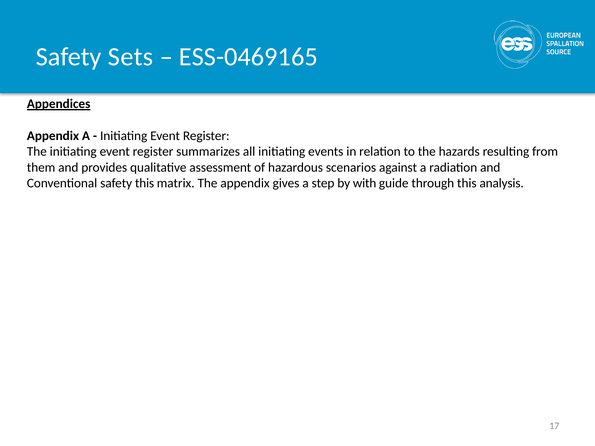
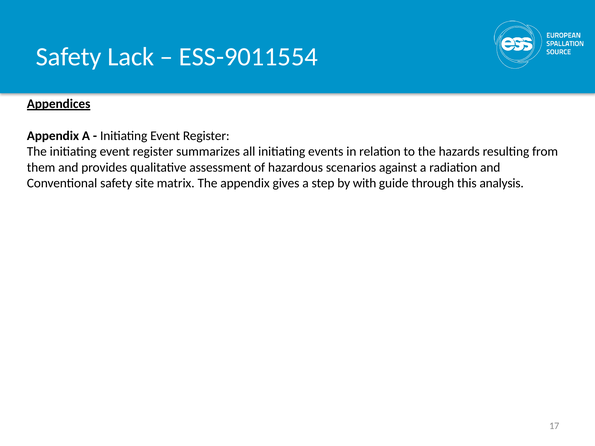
Sets: Sets -> Lack (131, 57)
ESS-0469165: ESS-0469165 -> ESS-9011554 (248, 57)
safety this: this -> site (145, 183)
